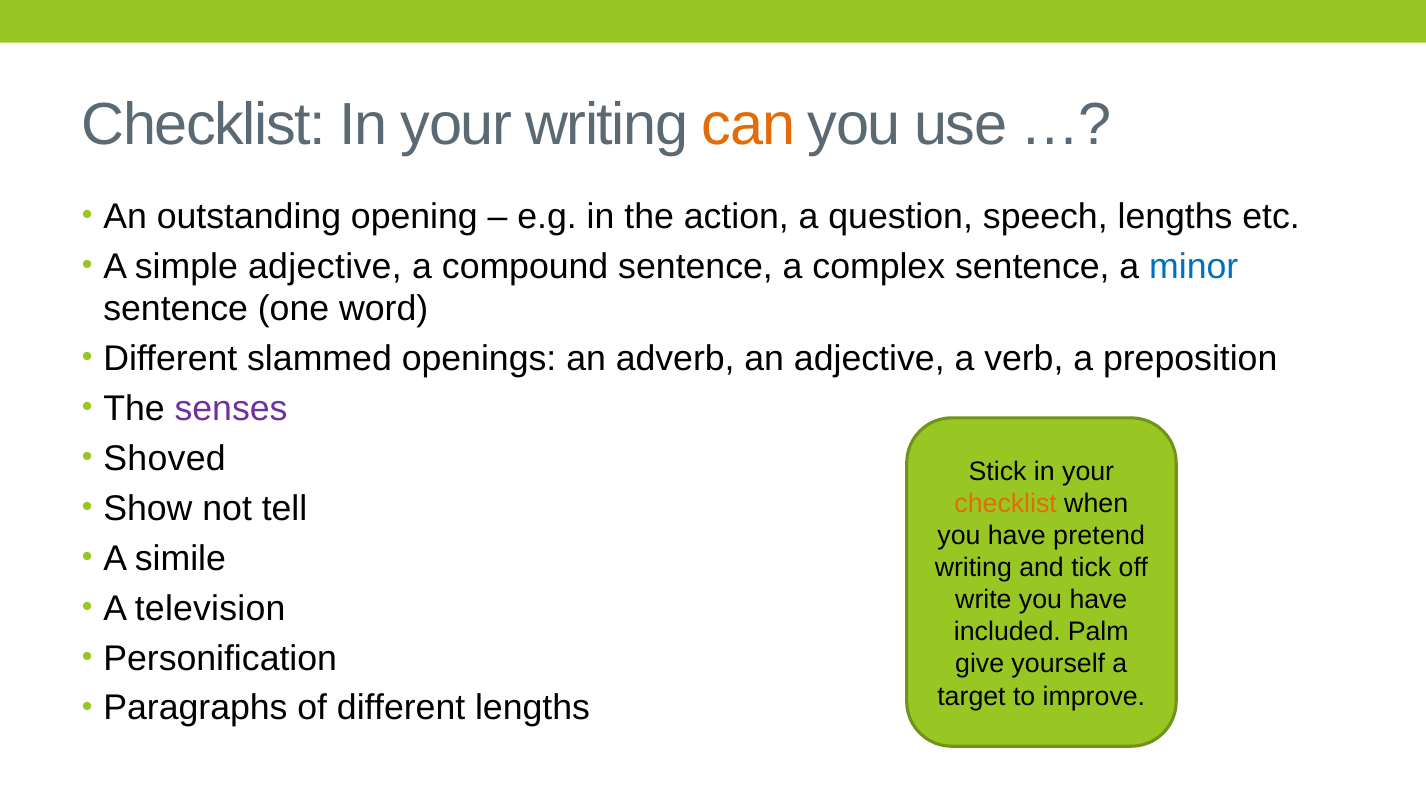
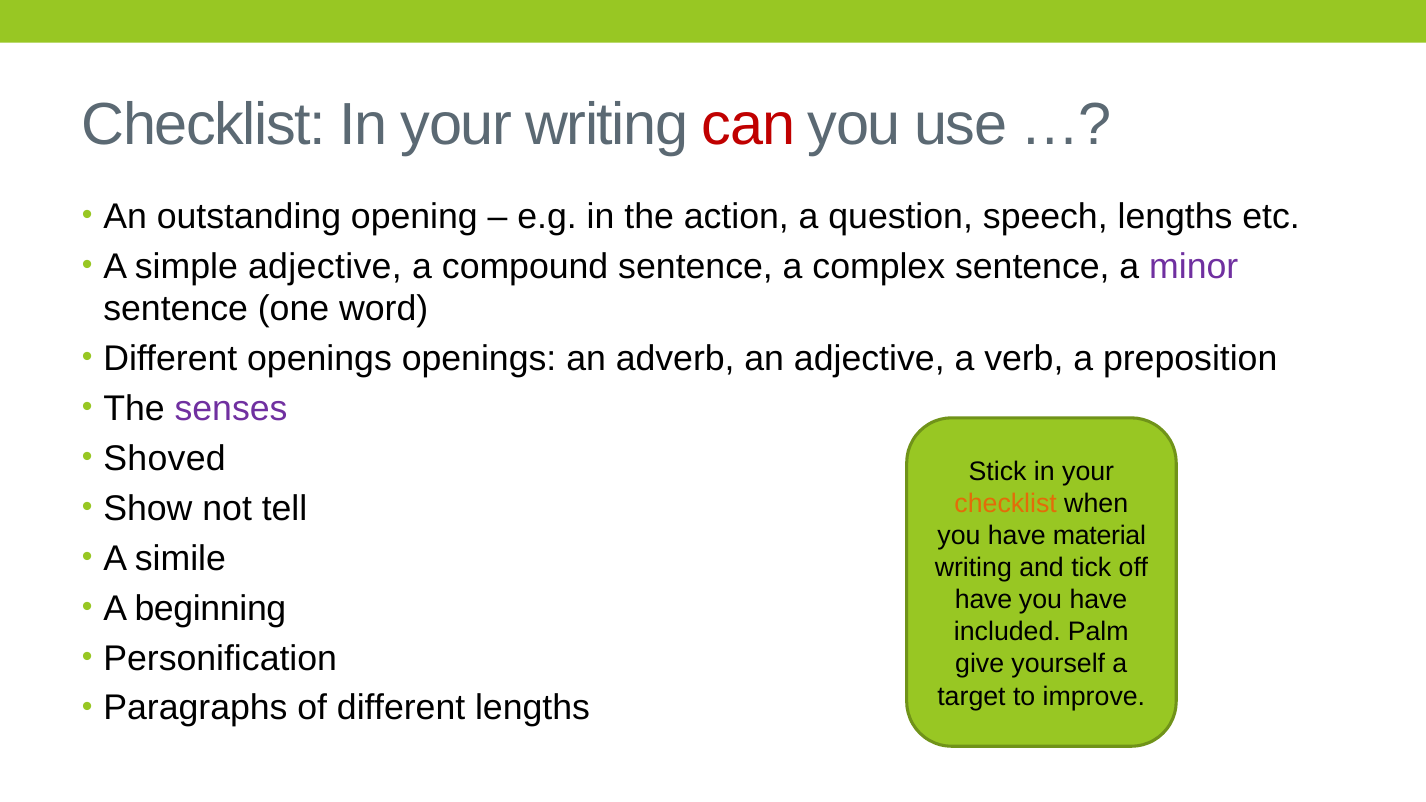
can colour: orange -> red (748, 124)
minor colour: blue -> purple (1194, 266)
Different slammed: slammed -> openings (320, 359)
pretend: pretend -> material (1099, 536)
write: write -> have (984, 600)
television: television -> beginning (210, 608)
